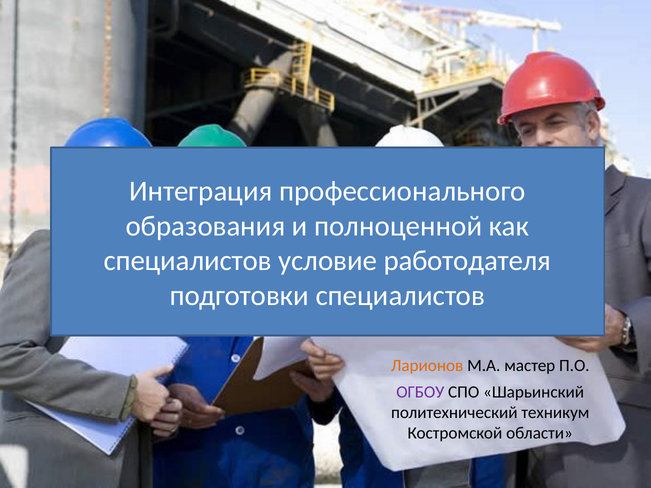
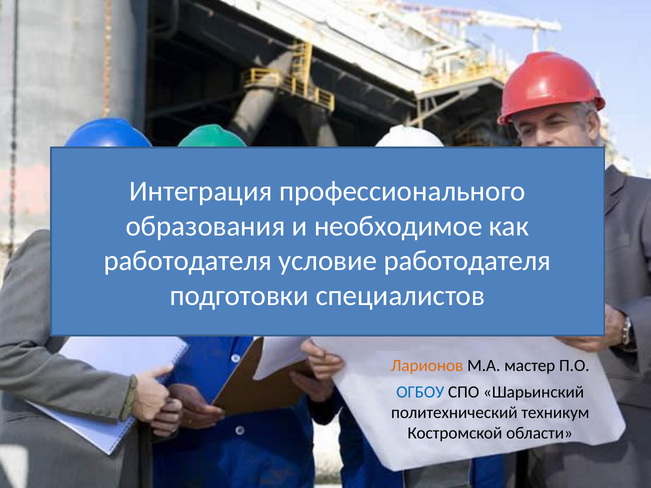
полноценной: полноценной -> необходимое (398, 226)
специалистов: специалистов -> работодателя (188, 261)
ОГБОУ colour: purple -> blue (420, 392)
